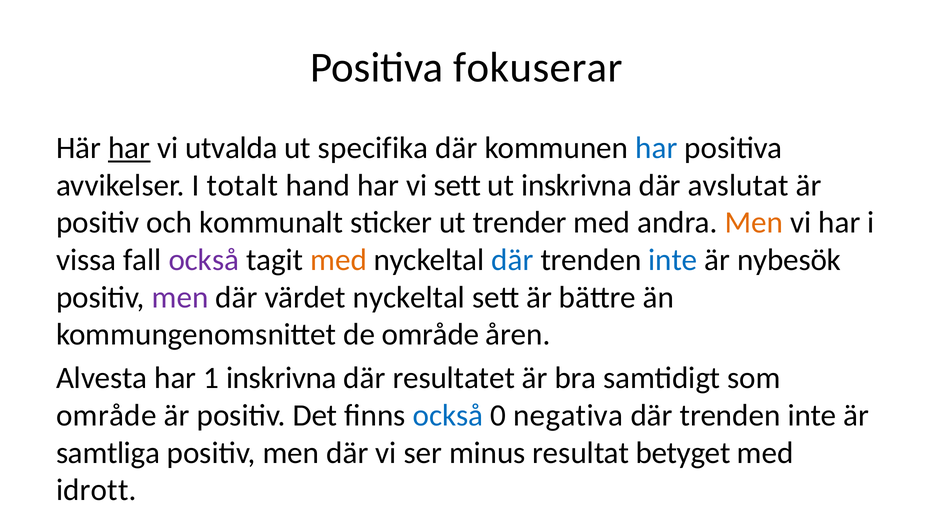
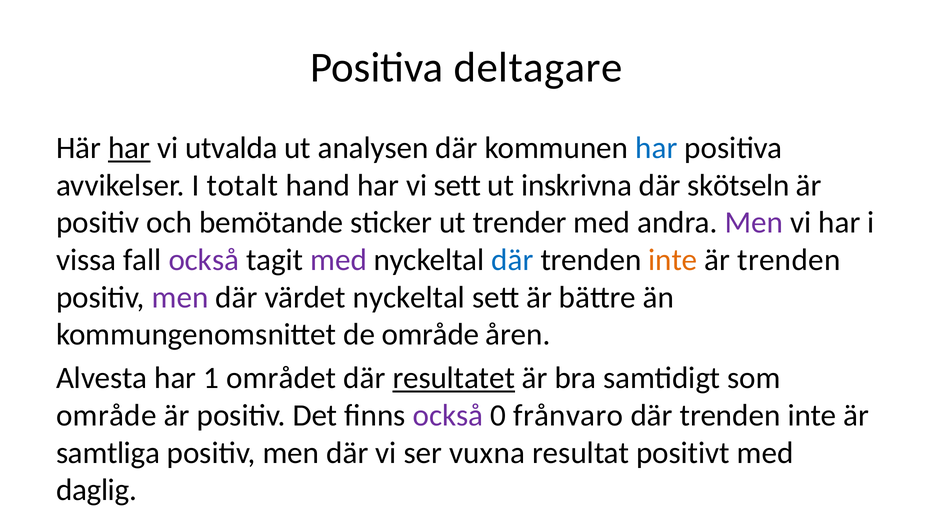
fokuserar: fokuserar -> deltagare (538, 68)
specifika: specifika -> analysen (373, 148)
avslutat: avslutat -> skötseln (738, 185)
kommunalt: kommunalt -> bemötande (271, 223)
Men colour: orange -> purple (754, 223)
med colour: orange -> purple (339, 260)
inte colour: blue -> orange (673, 260)
är nybesök: nybesök -> trenden (789, 260)
1 inskrivna: inskrivna -> området (281, 379)
resultatet underline: none -> present (454, 379)
också colour: blue -> purple (448, 416)
negativa: negativa -> frånvaro (568, 416)
minus: minus -> vuxna (487, 453)
betyget: betyget -> positivt (683, 453)
idrott: idrott -> daglig (96, 491)
